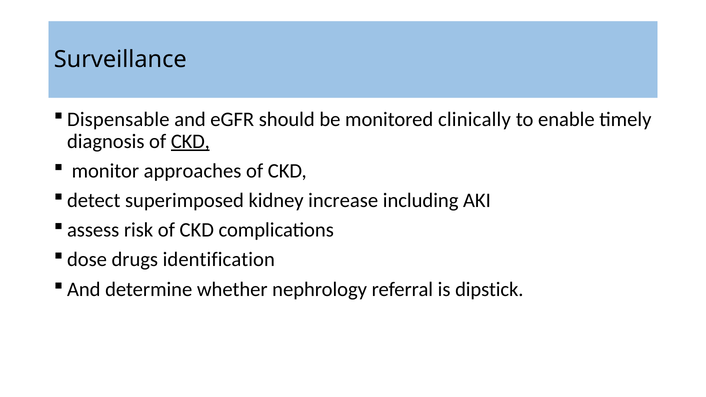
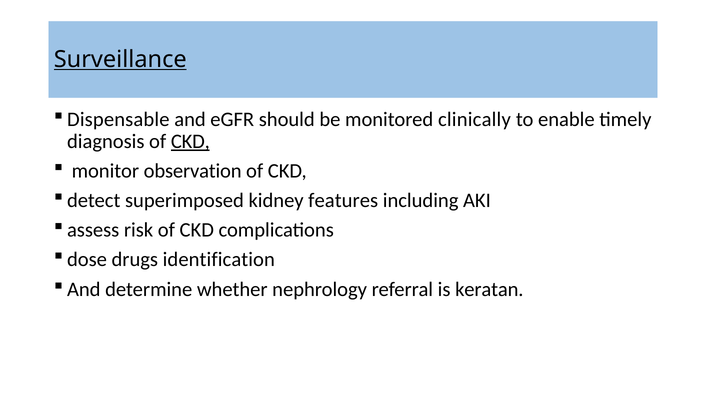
Surveillance underline: none -> present (120, 59)
approaches: approaches -> observation (193, 171)
increase: increase -> features (343, 201)
dipstick: dipstick -> keratan (489, 289)
